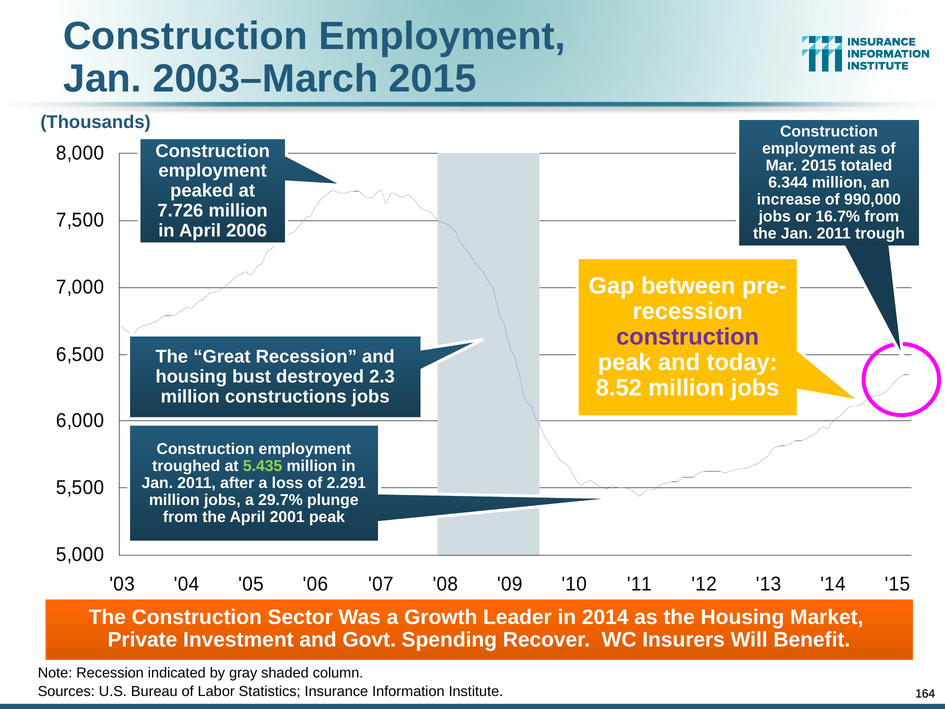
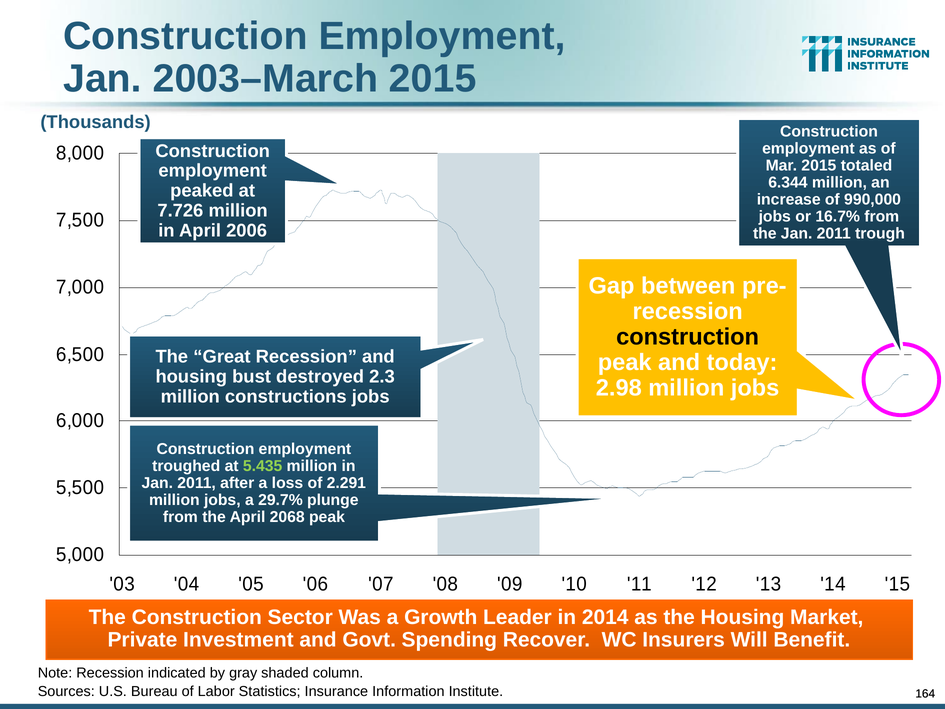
construction colour: purple -> black (688, 337)
8.52: 8.52 -> 2.98 (619, 388)
2001: 2001 -> 2068 (287, 517)
